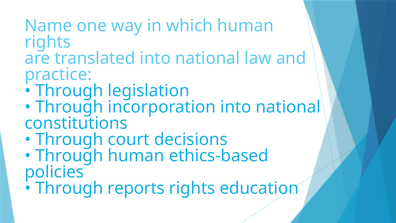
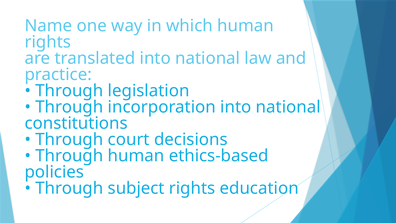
reports: reports -> subject (136, 188)
